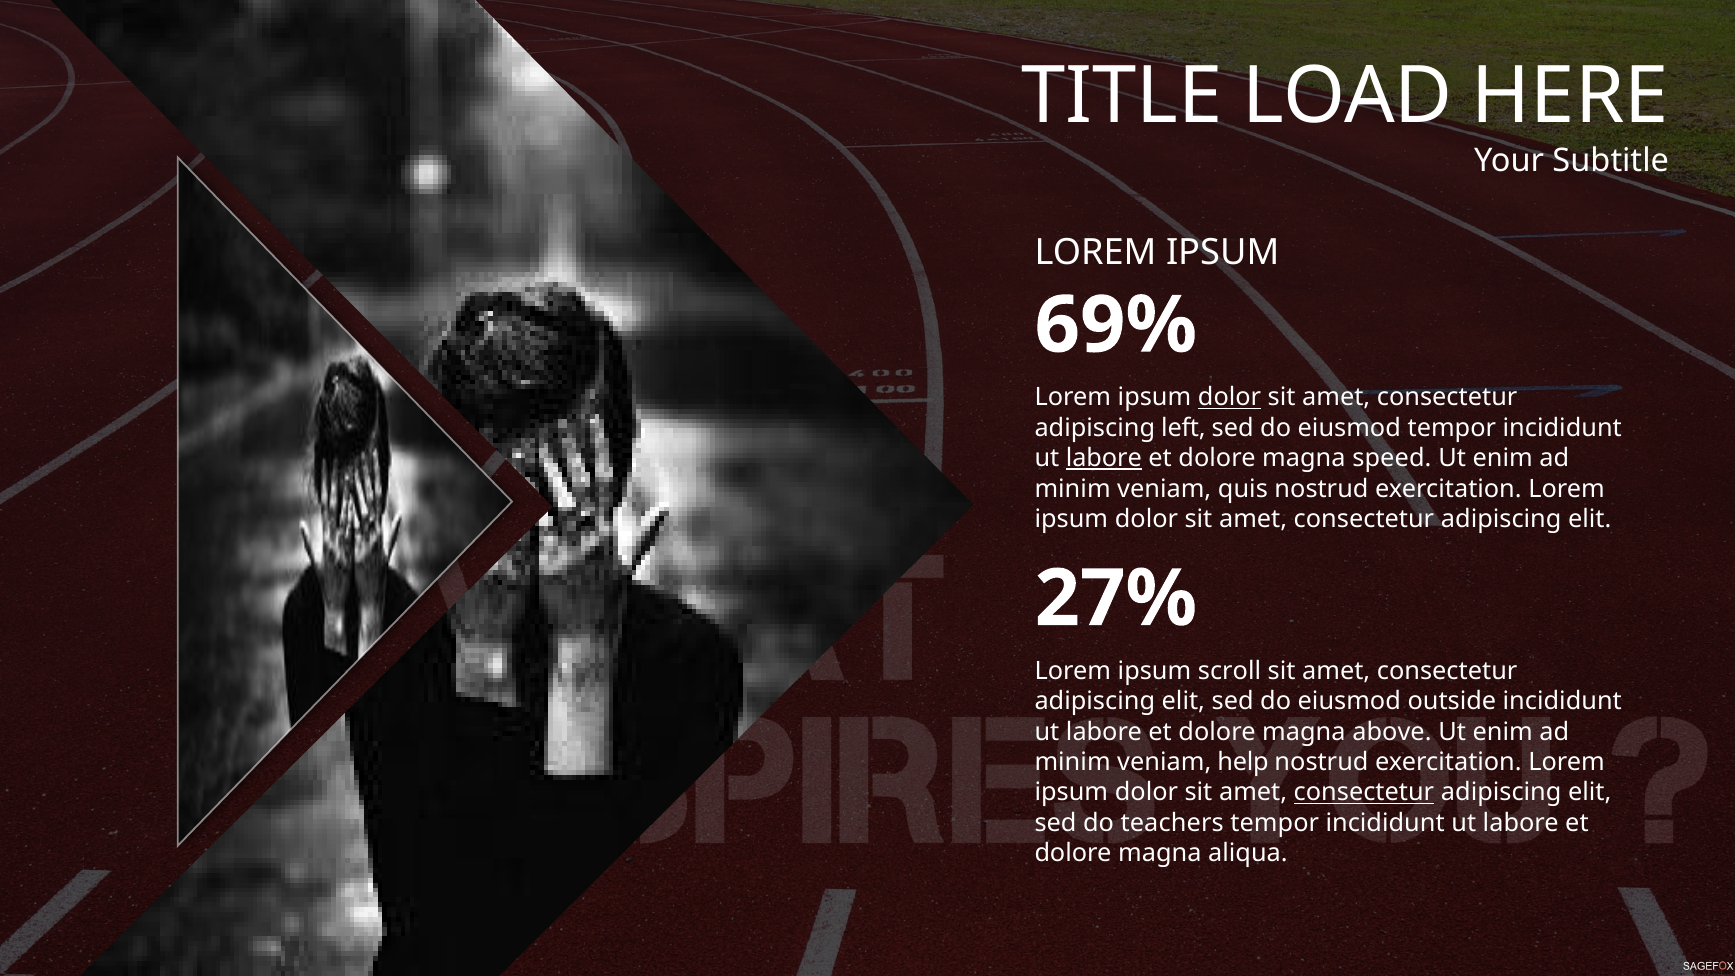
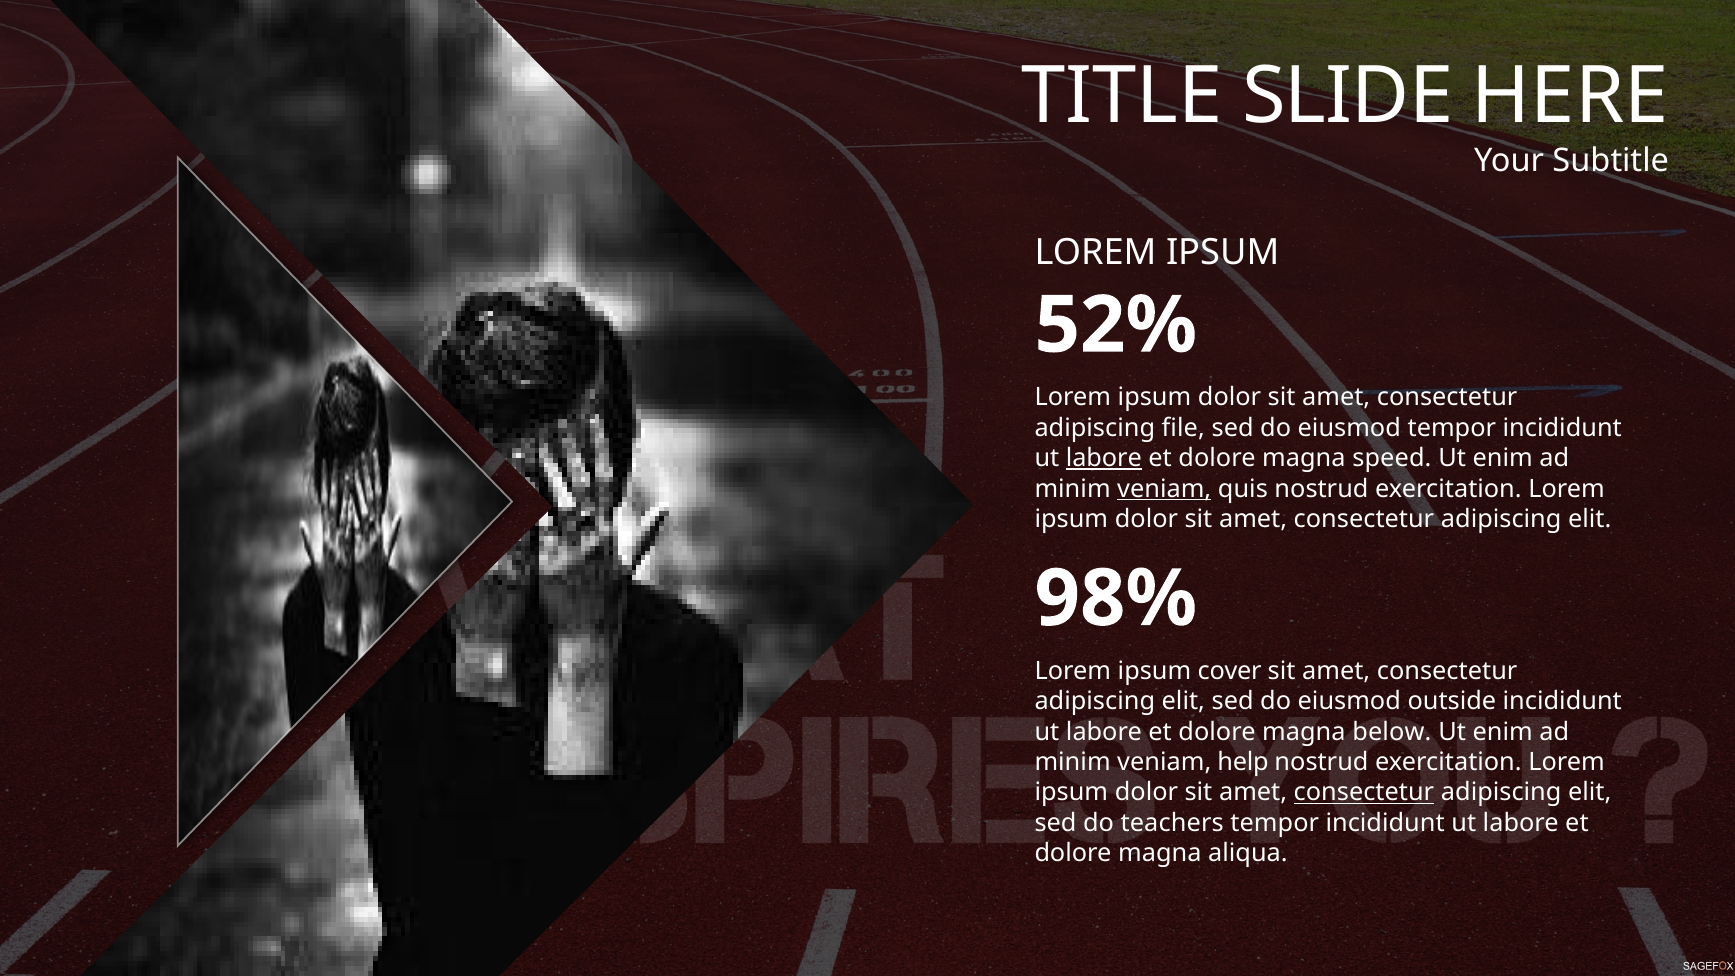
LOAD: LOAD -> SLIDE (1348, 96)
69%: 69% -> 52% (1116, 325)
dolor underline: present -> none (1230, 398)
left: left -> file (1183, 428)
veniam underline: none -> present (1164, 489)
27%: 27% -> 98% (1116, 599)
scroll: scroll -> cover (1230, 671)
above: above -> below (1392, 732)
